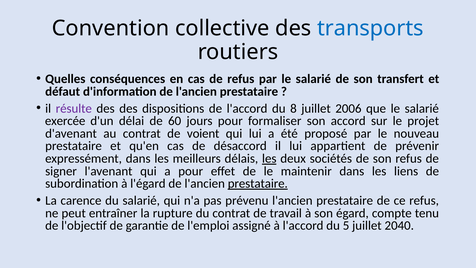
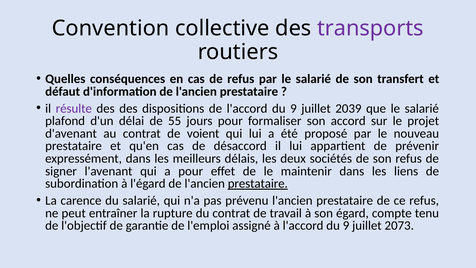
transports colour: blue -> purple (370, 28)
de l'accord du 8: 8 -> 9 (294, 108)
2006: 2006 -> 2039 (348, 108)
exercée: exercée -> plafond (65, 121)
60: 60 -> 55 (175, 121)
les underline: present -> none (269, 158)
à l'accord du 5: 5 -> 9 (346, 225)
2040: 2040 -> 2073 (399, 225)
